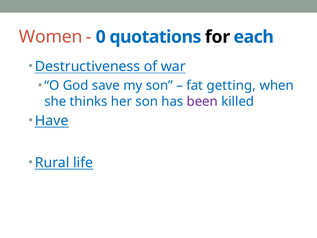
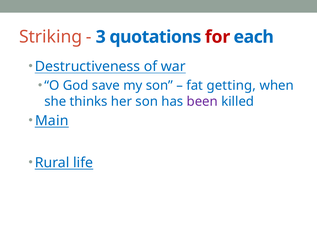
Women: Women -> Striking (51, 37)
0: 0 -> 3 (101, 37)
for colour: black -> red (218, 37)
Have: Have -> Main (52, 121)
